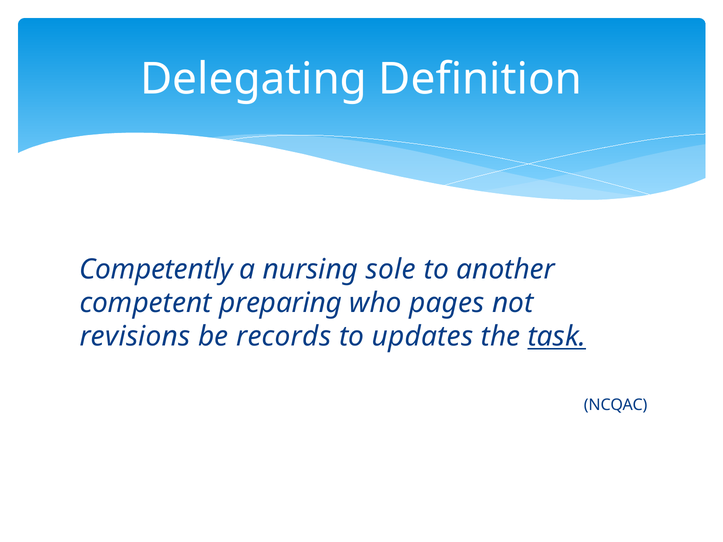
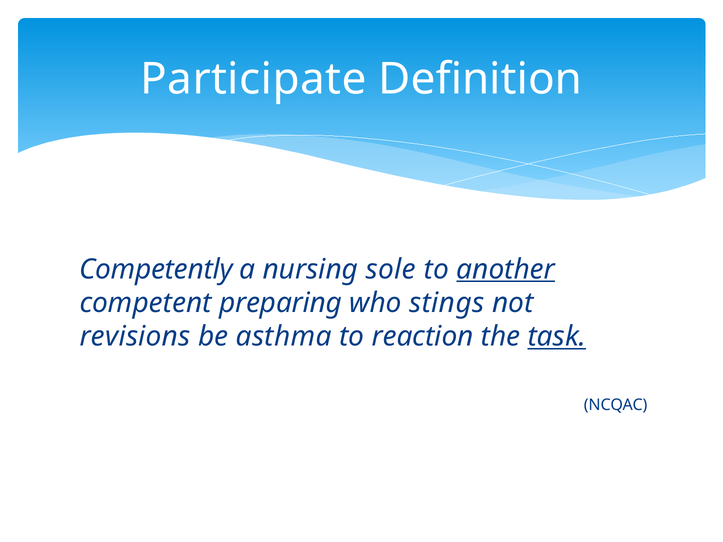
Delegating: Delegating -> Participate (253, 79)
another underline: none -> present (506, 269)
pages: pages -> stings (447, 303)
records: records -> asthma (284, 337)
updates: updates -> reaction (423, 337)
